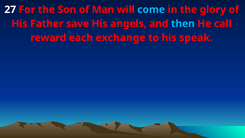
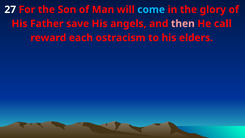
then colour: light blue -> pink (183, 24)
exchange: exchange -> ostracism (121, 38)
speak: speak -> elders (196, 38)
